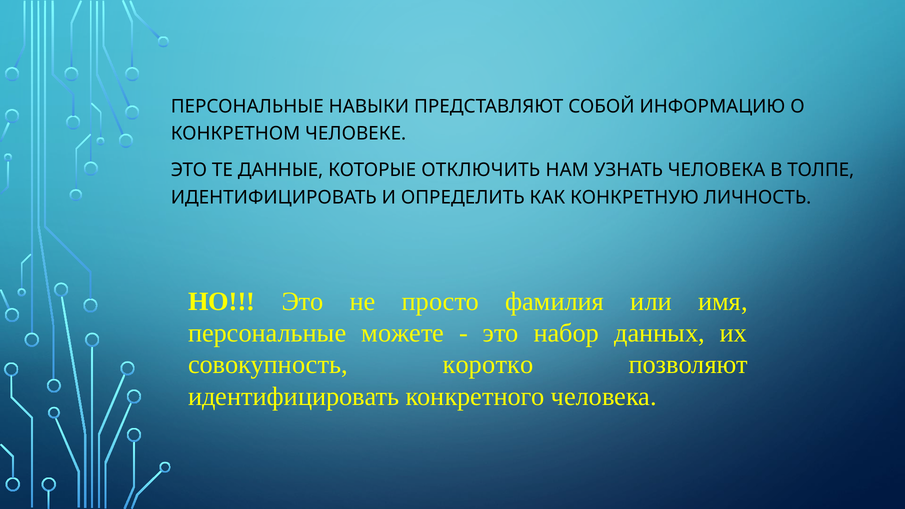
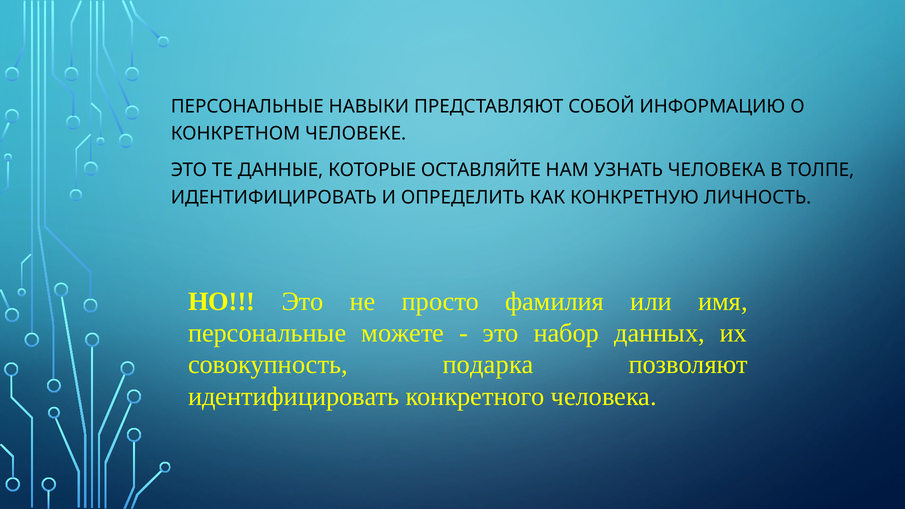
ОТКЛЮЧИТЬ: ОТКЛЮЧИТЬ -> ОСТАВЛЯЙТЕ (481, 170)
коротко: коротко -> подарка (488, 365)
